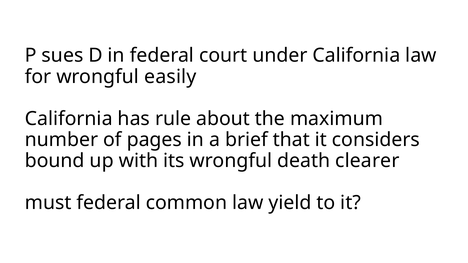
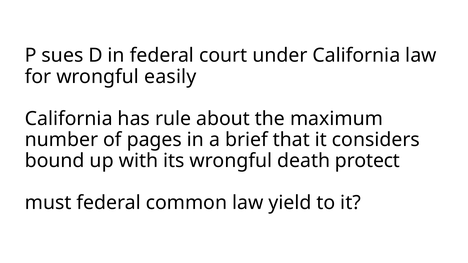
clearer: clearer -> protect (367, 161)
